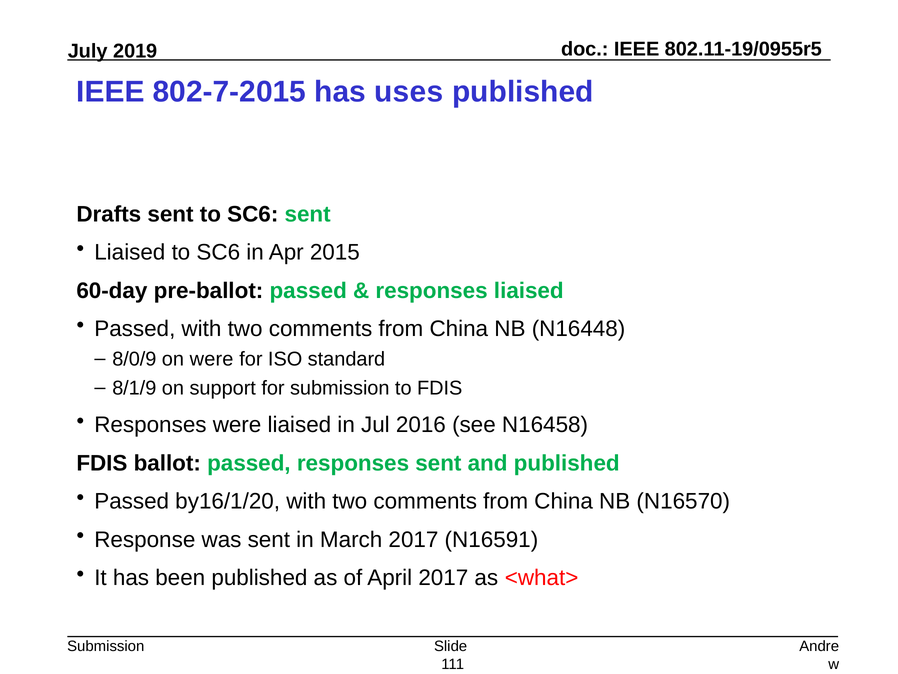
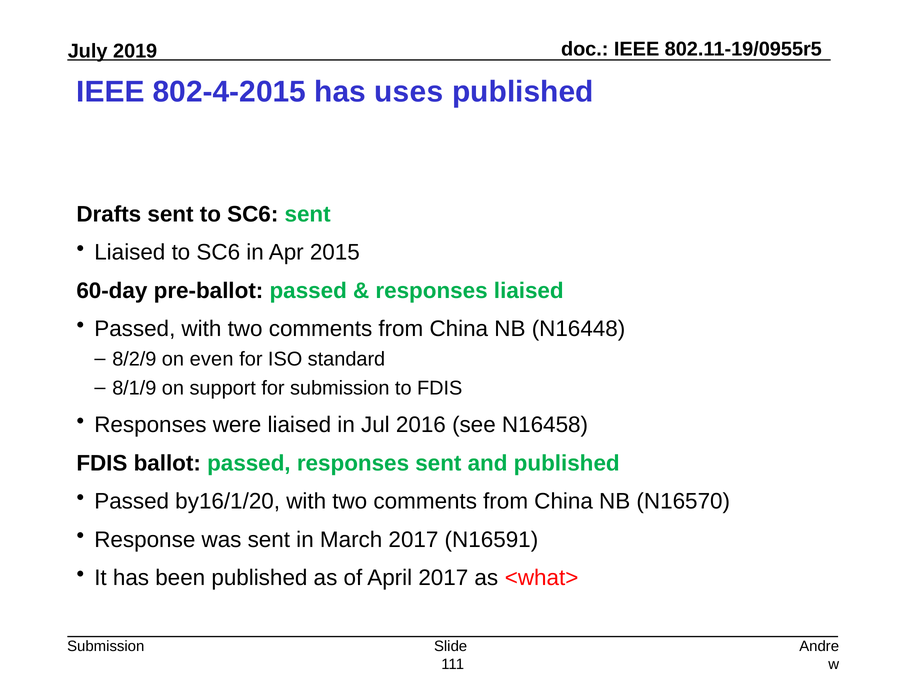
802-7-2015: 802-7-2015 -> 802-4-2015 (229, 92)
8/0/9: 8/0/9 -> 8/2/9 (134, 359)
on were: were -> even (212, 359)
